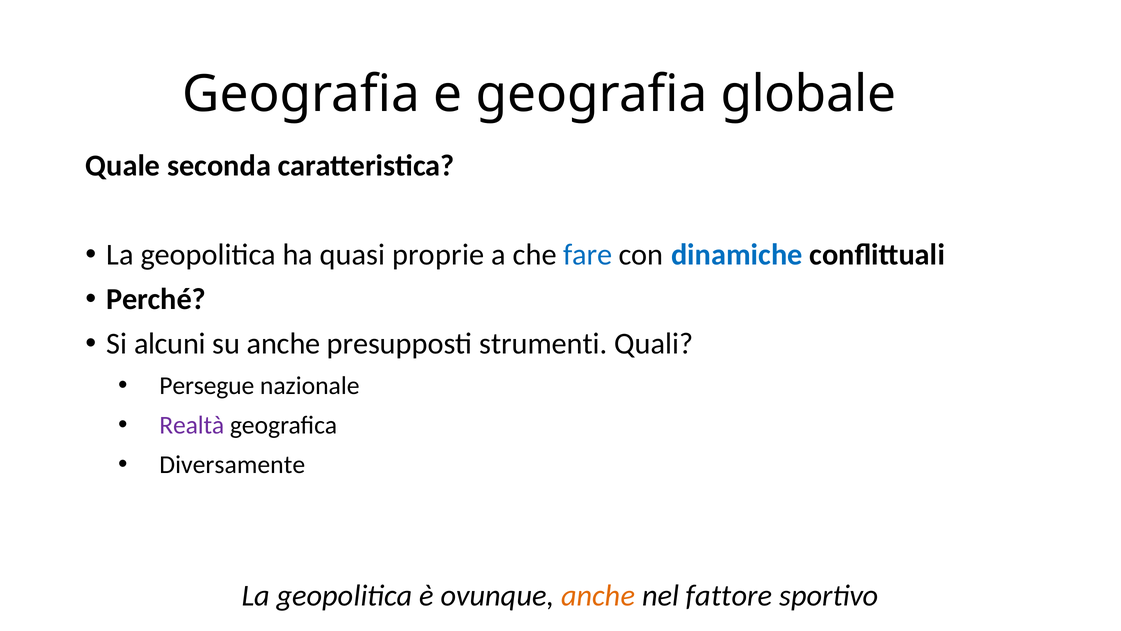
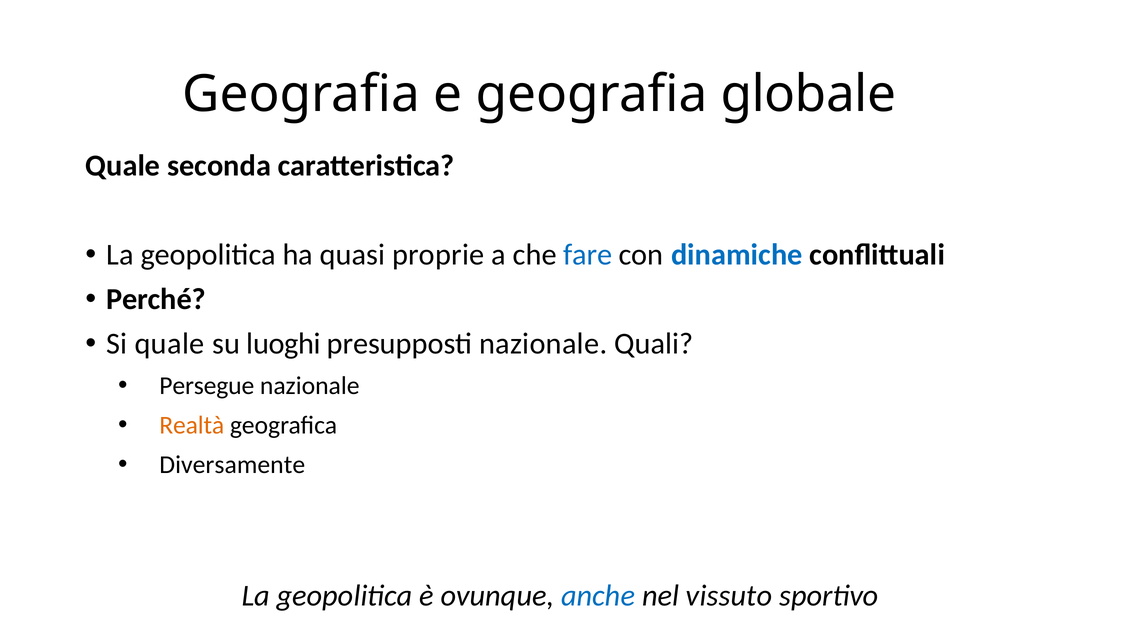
Si alcuni: alcuni -> quale (170, 344)
su anche: anche -> luoghi (284, 344)
presupposti strumenti: strumenti -> nazionale (543, 344)
Realtà colour: purple -> orange (192, 425)
anche colour: orange -> blue (598, 595)
fattore: fattore -> vissuto (729, 595)
